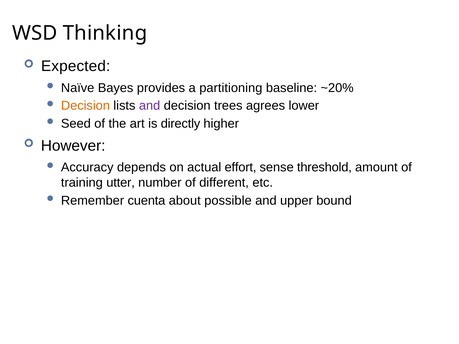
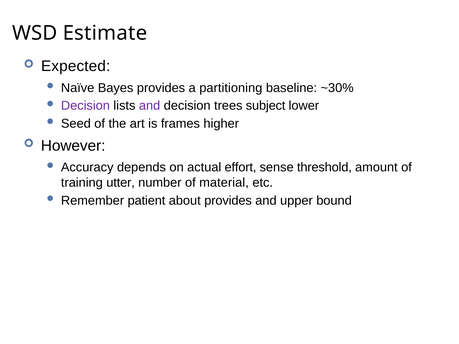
Thinking: Thinking -> Estimate (105, 33)
~20%: ~20% -> ~30% (337, 88)
Decision colour: orange -> purple (85, 106)
agrees: agrees -> subject (266, 106)
directly: directly -> frames (180, 124)
different: different -> material (224, 183)
cuenta: cuenta -> patient (146, 201)
about possible: possible -> provides (228, 201)
